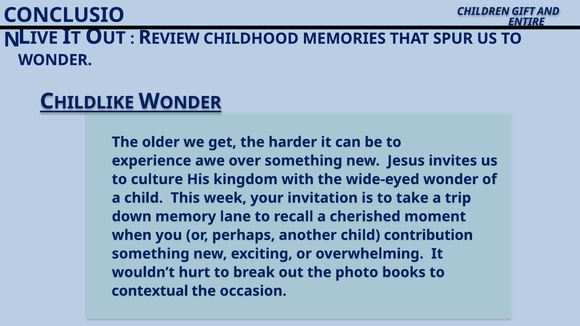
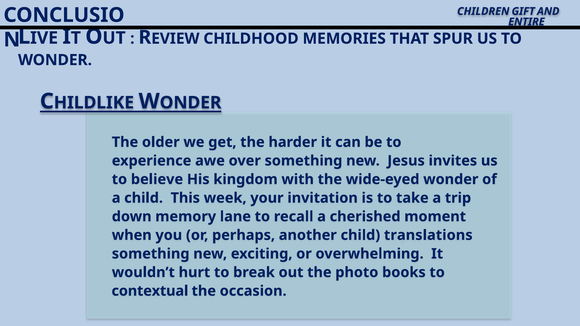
culture: culture -> believe (157, 179)
contribution: contribution -> translations (428, 235)
